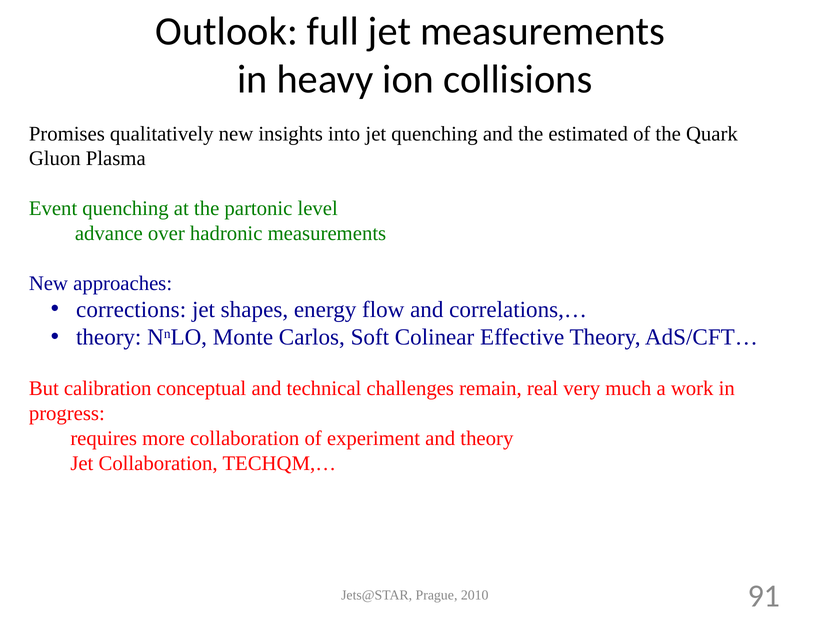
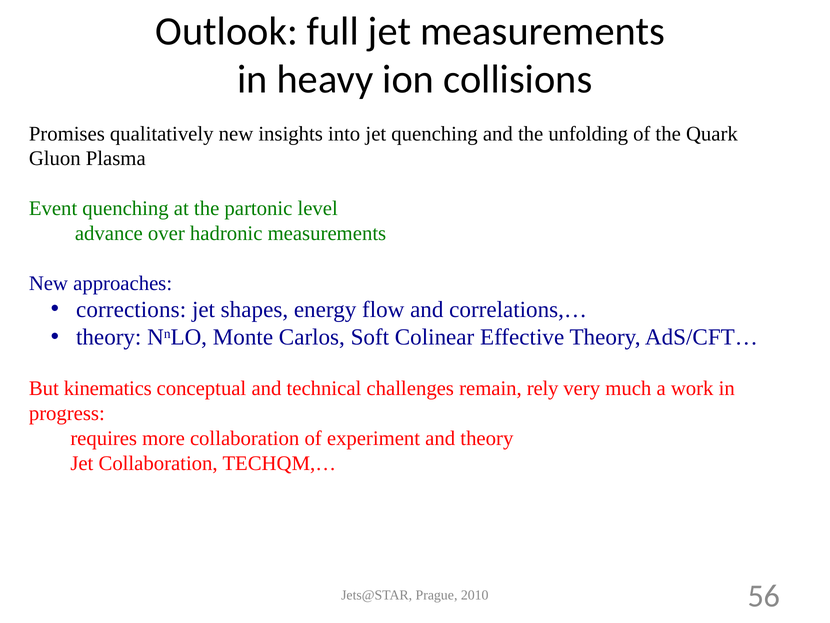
estimated: estimated -> unfolding (588, 134)
calibration: calibration -> kinematics (108, 388)
real: real -> rely (543, 388)
91: 91 -> 56 (764, 595)
